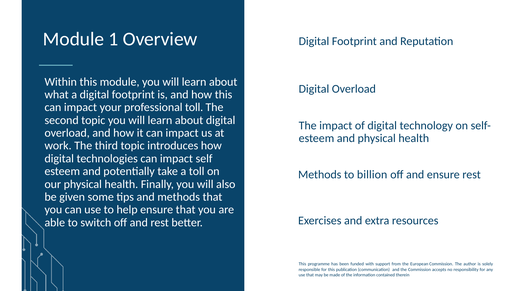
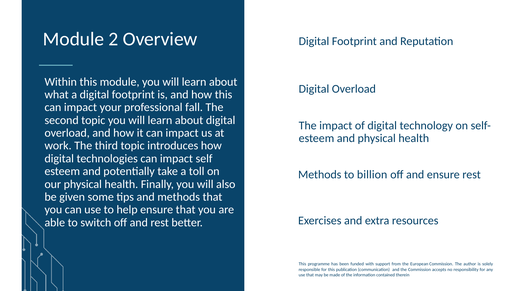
1: 1 -> 2 (114, 39)
professional toll: toll -> fall (194, 108)
